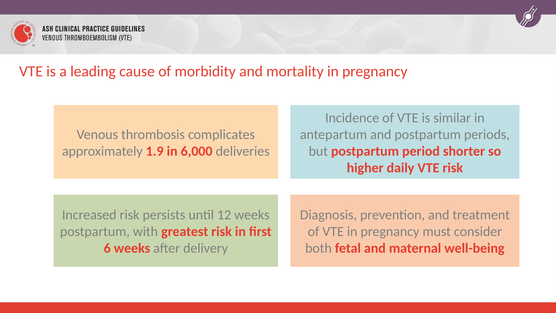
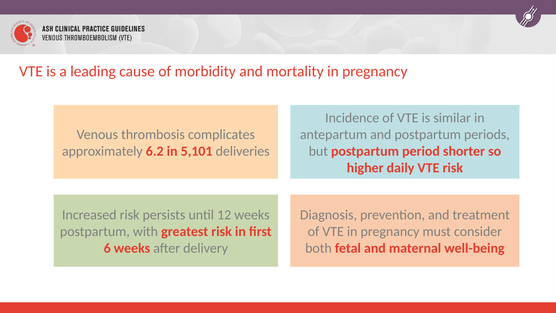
1.9: 1.9 -> 6.2 (155, 151)
6,000: 6,000 -> 5,101 (197, 151)
